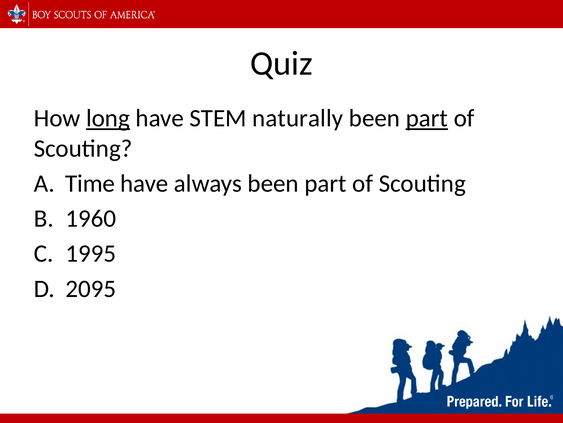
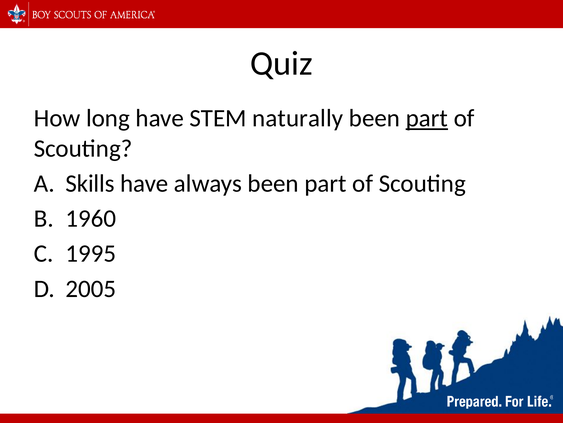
long underline: present -> none (108, 118)
Time: Time -> Skills (90, 183)
2095: 2095 -> 2005 (91, 288)
